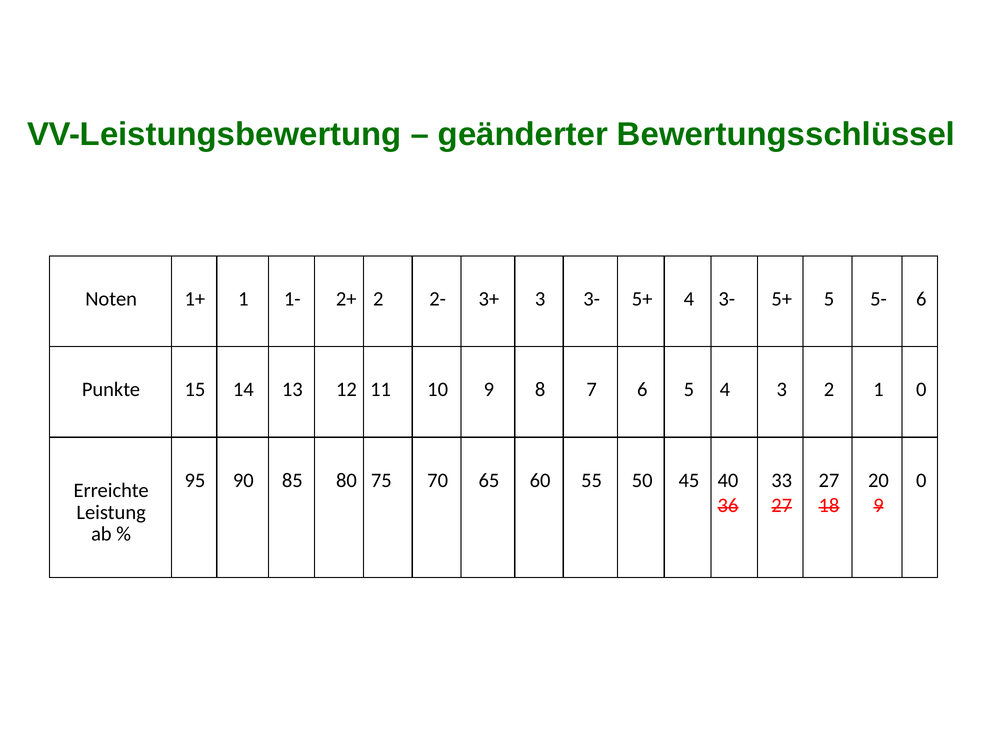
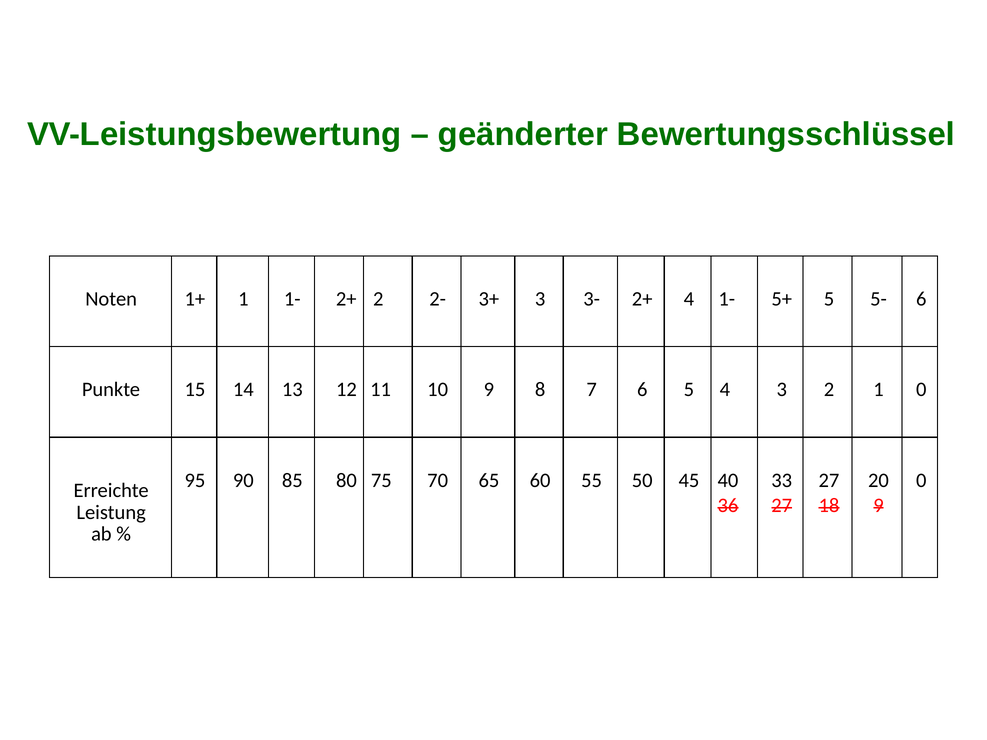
3 3- 5+: 5+ -> 2+ (642, 299)
4 3-: 3- -> 1- (727, 299)
